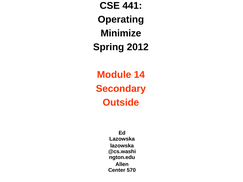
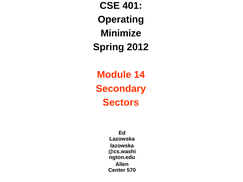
441: 441 -> 401 (132, 6)
Outside: Outside -> Sectors (121, 103)
